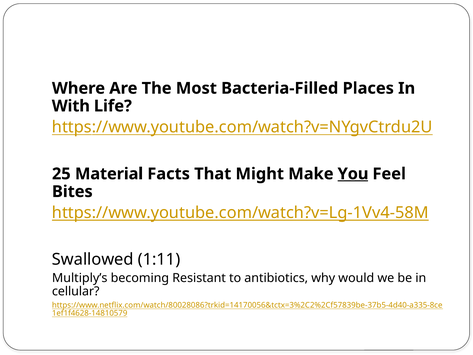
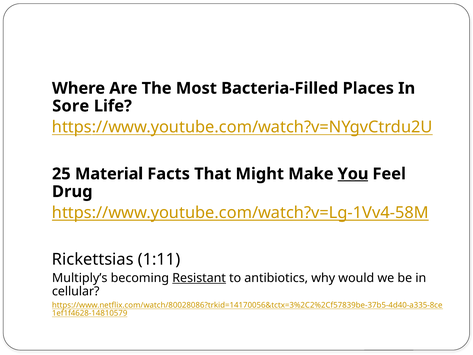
With: With -> Sore (71, 106)
Bites: Bites -> Drug (72, 191)
Swallowed: Swallowed -> Rickettsias (93, 259)
Resistant underline: none -> present (199, 278)
